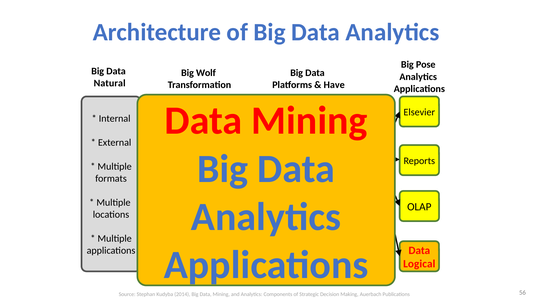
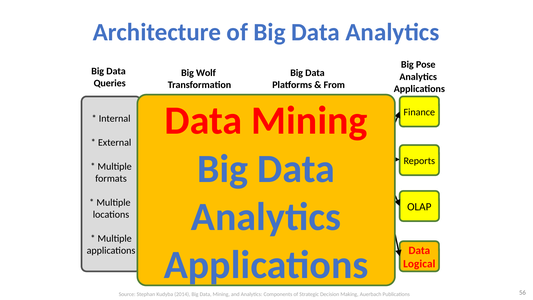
Natural: Natural -> Queries (110, 83)
Have: Have -> From (334, 85)
Elsevier: Elsevier -> Finance (419, 112)
